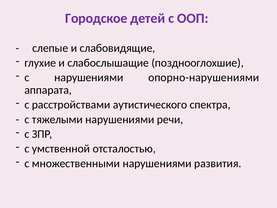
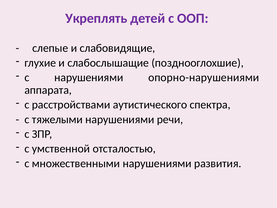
Городское: Городское -> Укреплять (96, 18)
